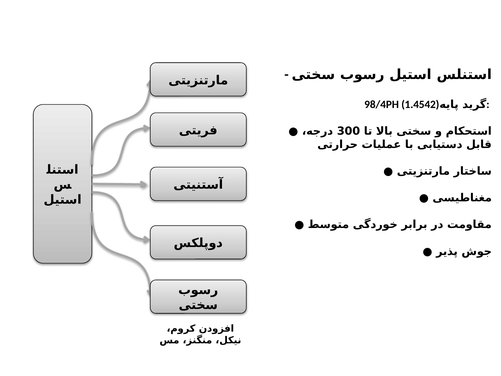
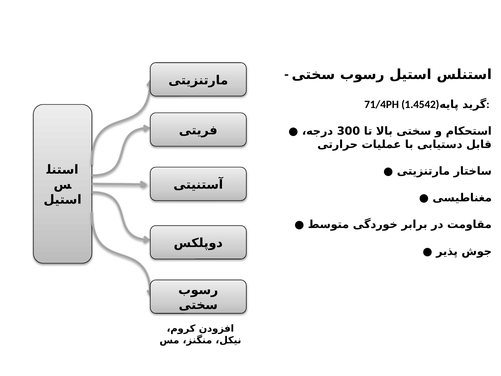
98/4PH: 98/4PH -> 71/4PH (382, 104)
